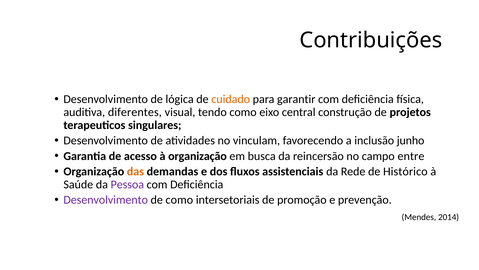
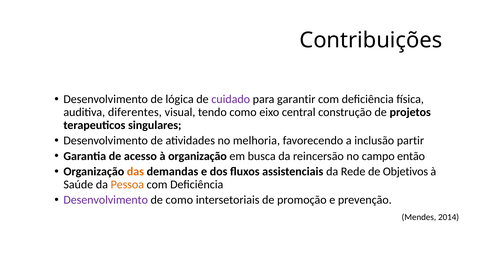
cuidado colour: orange -> purple (231, 99)
vinculam: vinculam -> melhoria (256, 140)
junho: junho -> partir (410, 140)
entre: entre -> então (411, 156)
Histórico: Histórico -> Objetivos (405, 171)
Pessoa colour: purple -> orange (127, 184)
